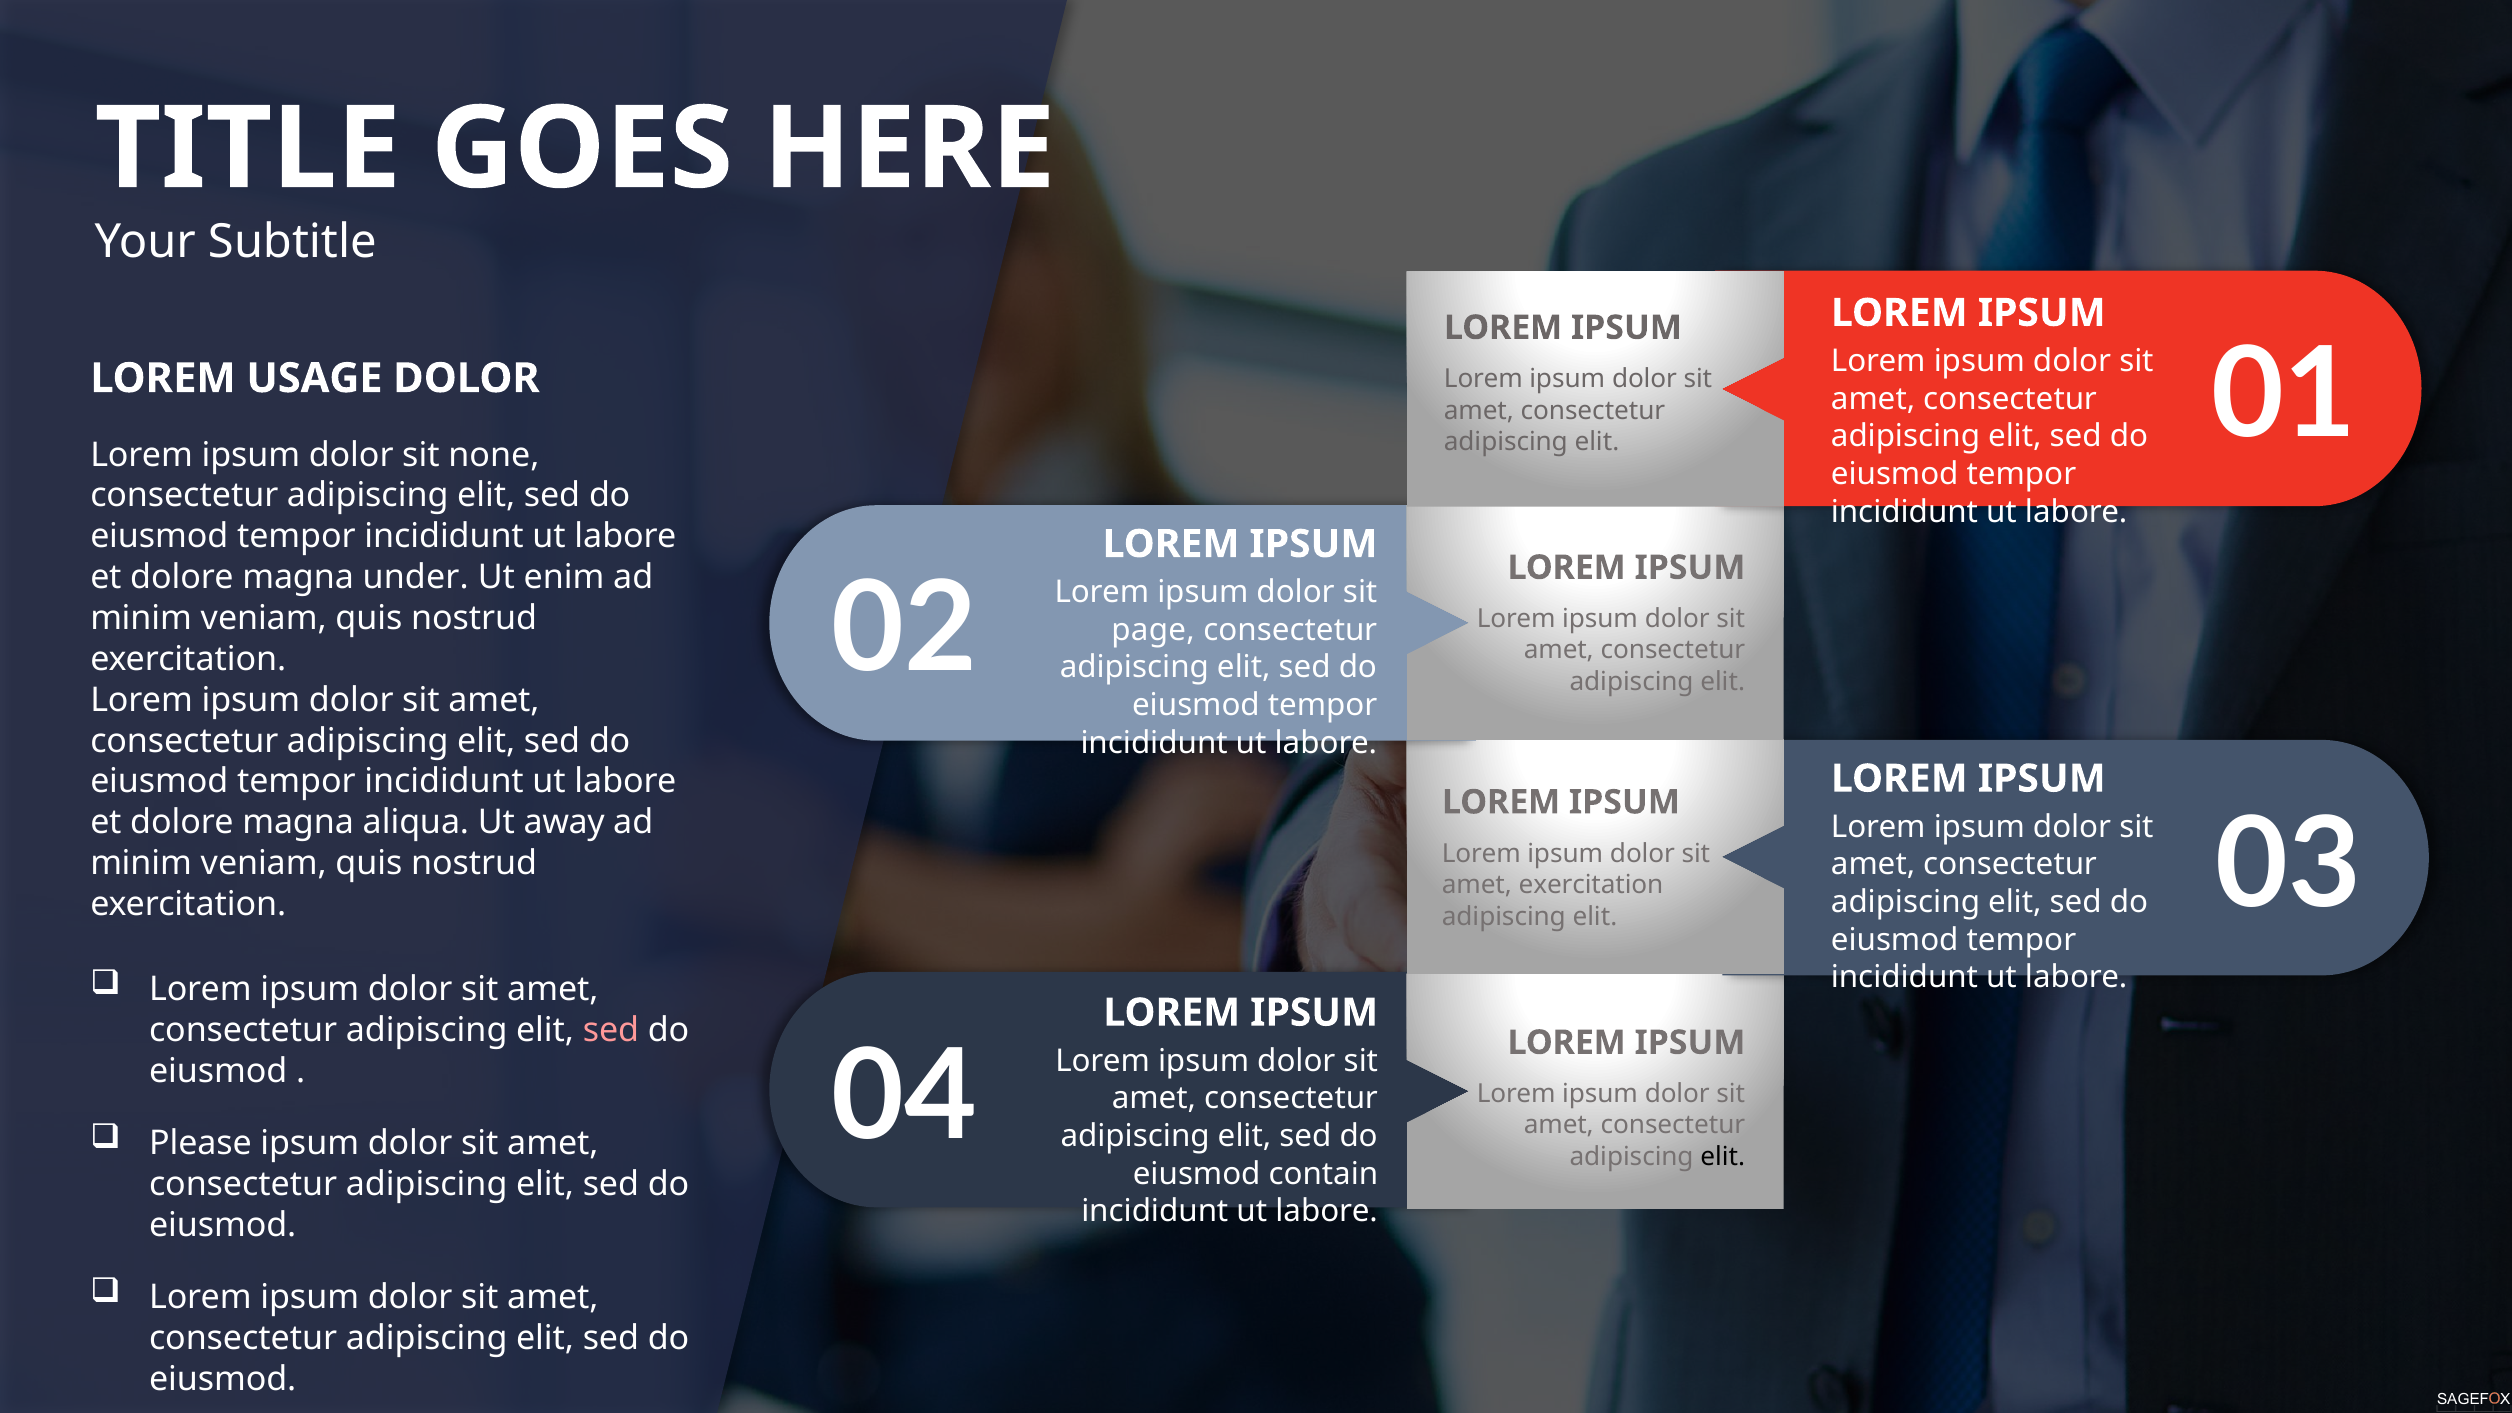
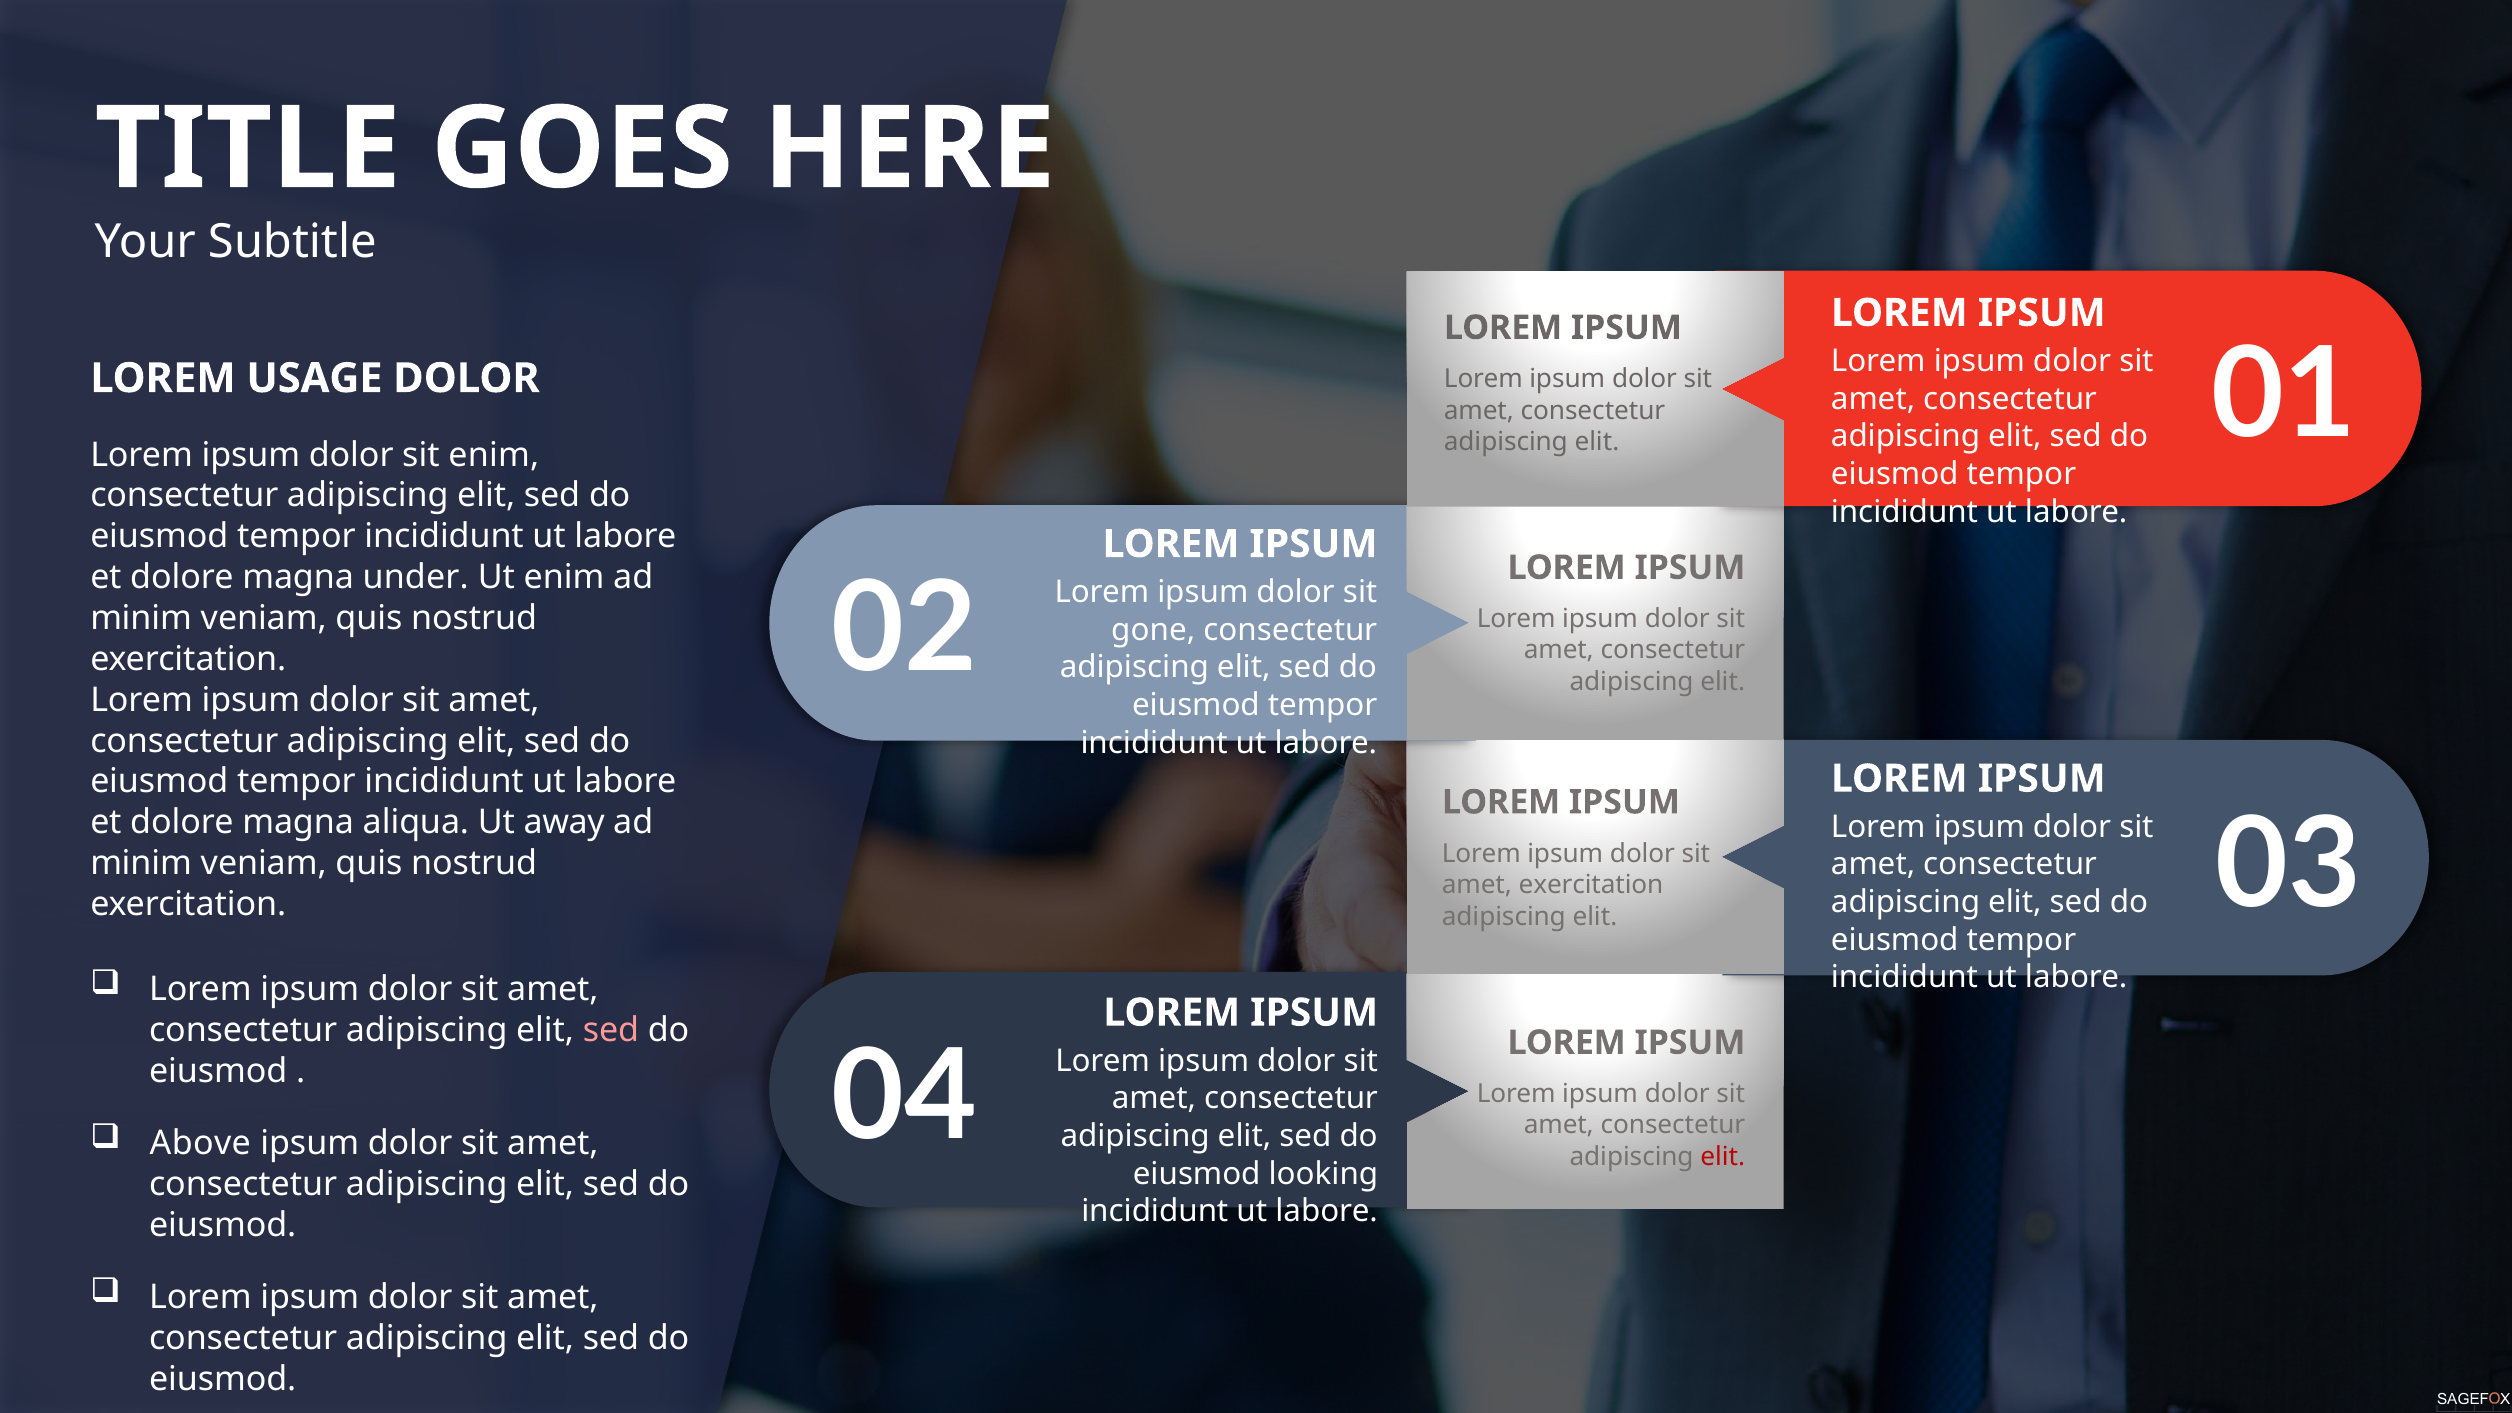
sit none: none -> enim (494, 455)
page: page -> gone (1153, 630)
Please: Please -> Above (200, 1143)
elit colour: black -> red (1723, 1157)
contain: contain -> looking (1323, 1174)
